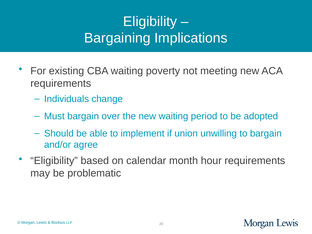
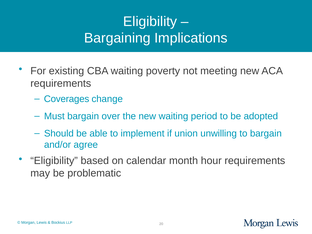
Individuals: Individuals -> Coverages (67, 99)
